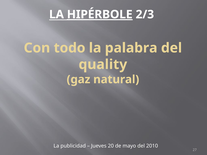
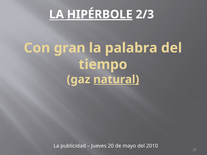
todo: todo -> gran (70, 48)
quality: quality -> tiempo (103, 65)
natural underline: none -> present (116, 80)
